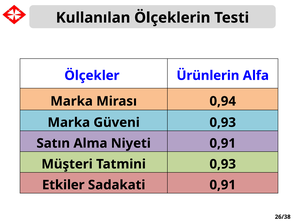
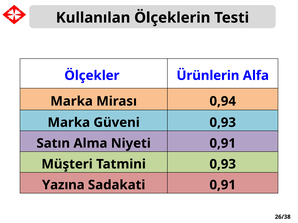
Etkiler: Etkiler -> Yazına (63, 185)
